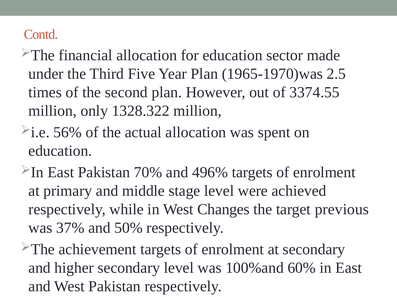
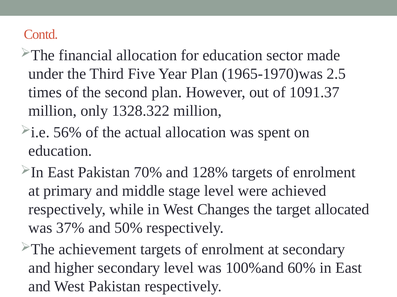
3374.55: 3374.55 -> 1091.37 (315, 92)
496%: 496% -> 128% (210, 173)
previous: previous -> allocated (342, 210)
